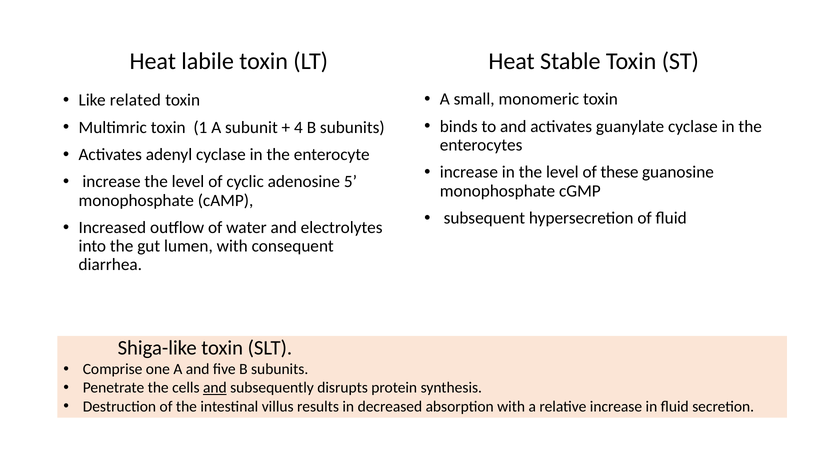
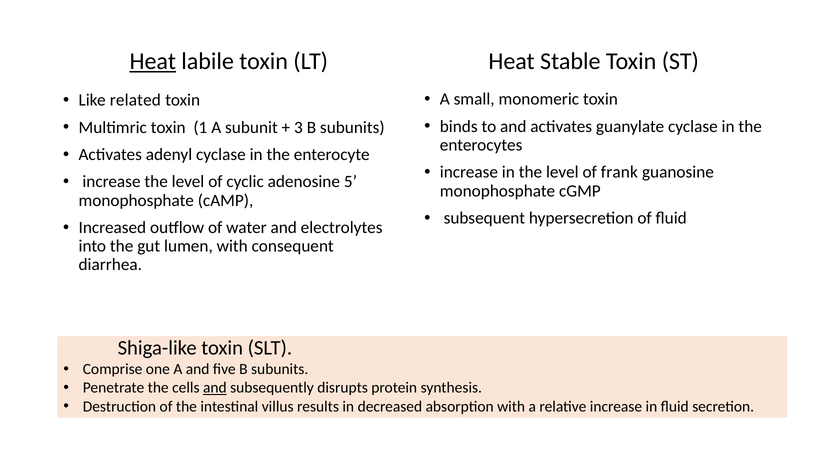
Heat underline: none -> present (153, 61)
4: 4 -> 3 (298, 127)
these: these -> frank (619, 172)
